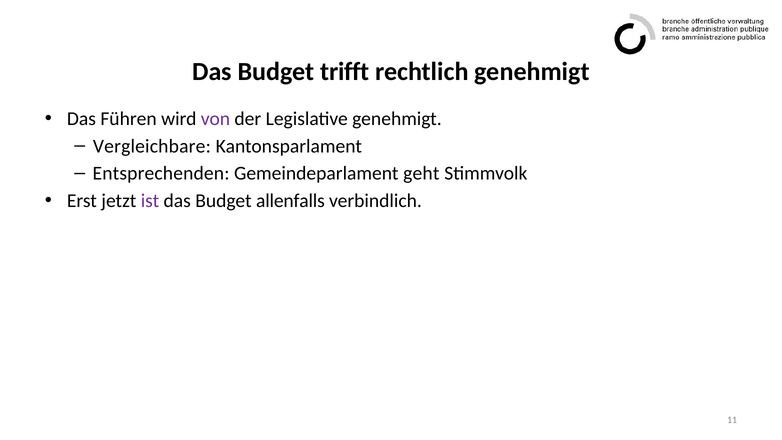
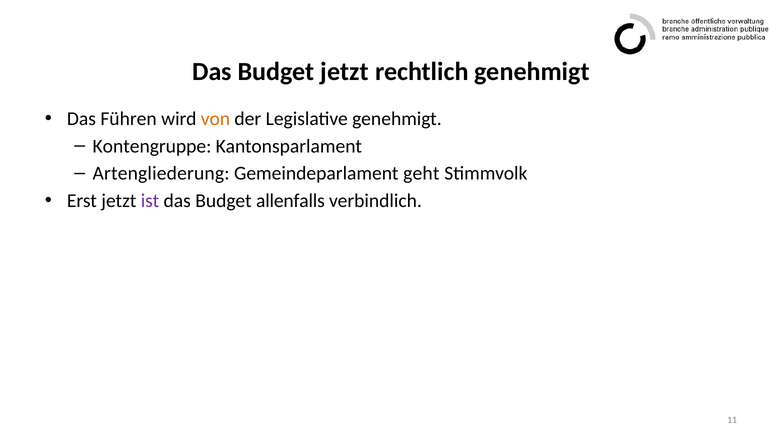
Budget trifft: trifft -> jetzt (345, 72)
von colour: purple -> orange (215, 119)
Vergleichbare: Vergleichbare -> Kontengruppe (152, 146)
Entsprechenden: Entsprechenden -> Artengliederung (161, 173)
